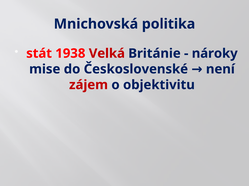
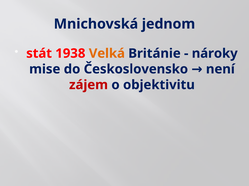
politika: politika -> jednom (169, 24)
Velká colour: red -> orange (107, 54)
Československé: Československé -> Československo (136, 69)
